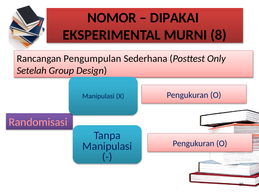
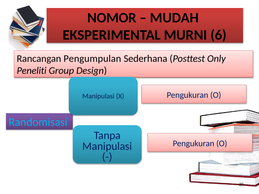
DIPAKAI: DIPAKAI -> MUDAH (174, 18)
8: 8 -> 6 (219, 35)
Setelah: Setelah -> Peneliti (32, 71)
Randomisasi colour: pink -> light blue (38, 122)
